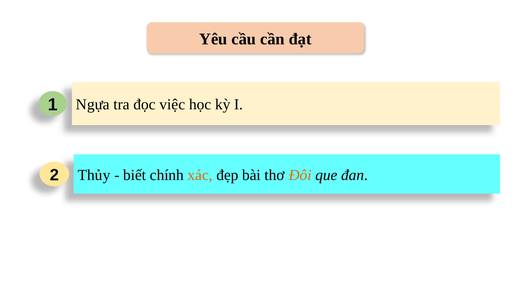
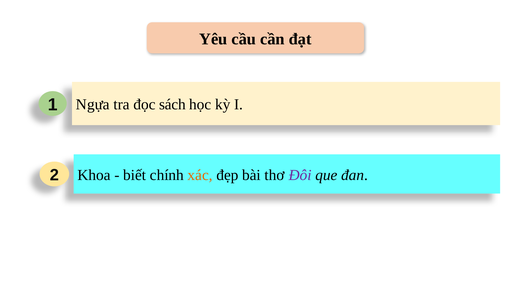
việc: việc -> sách (172, 104)
Thủy: Thủy -> Khoa (94, 175)
Đôi colour: orange -> purple (300, 175)
